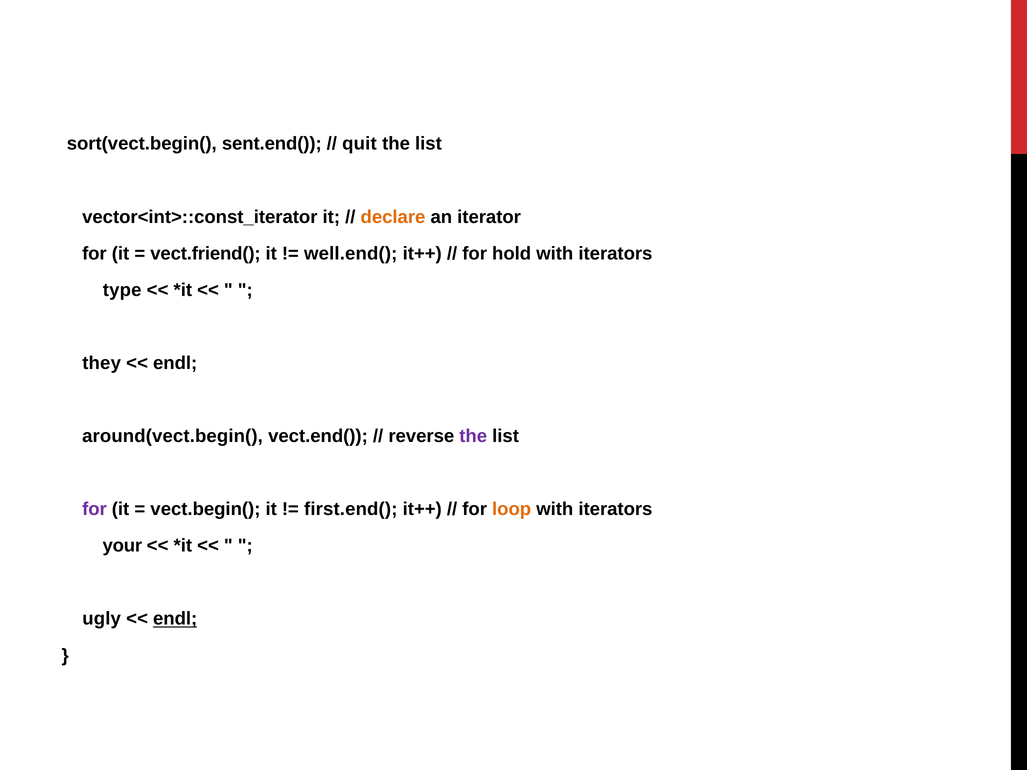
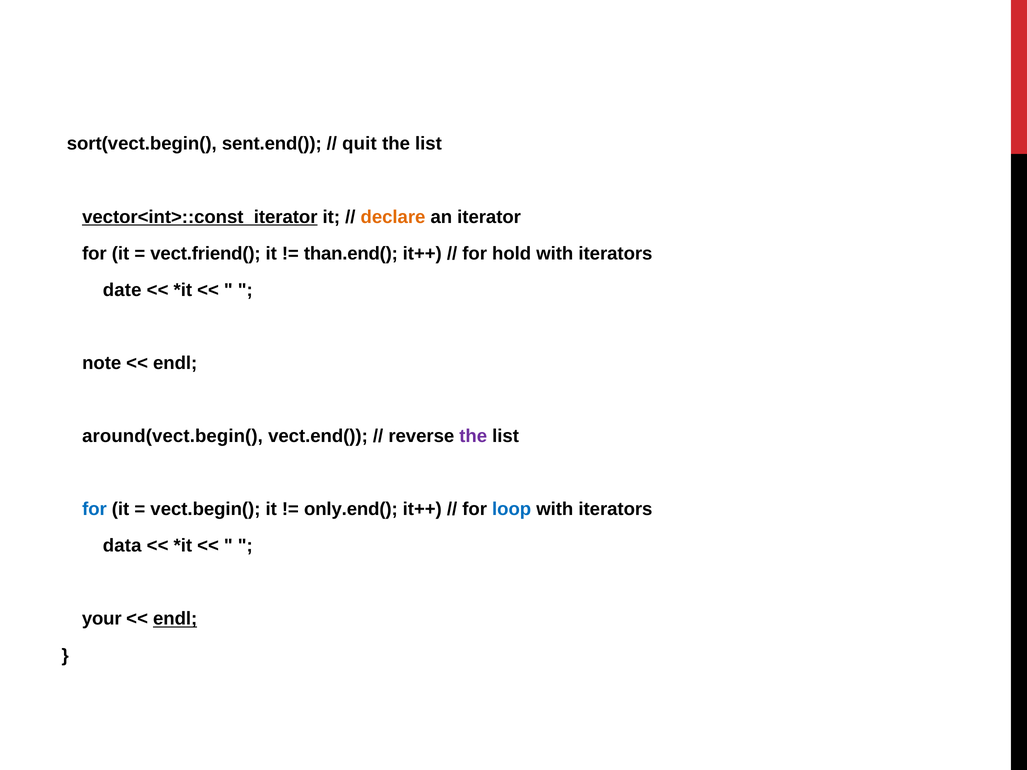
vector<int>::const_iterator underline: none -> present (200, 217)
well.end(: well.end( -> than.end( (351, 254)
type: type -> date (122, 290)
they: they -> note (102, 363)
for colour: purple -> blue (94, 509)
first.end(: first.end( -> only.end( (351, 509)
loop colour: orange -> blue (512, 509)
your: your -> data (122, 546)
ugly: ugly -> your (102, 619)
